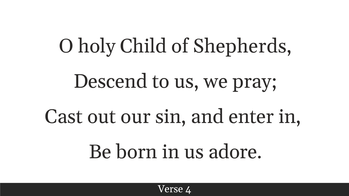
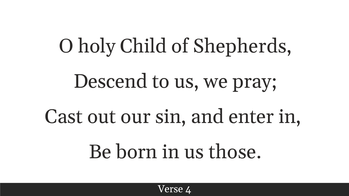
adore: adore -> those (235, 152)
